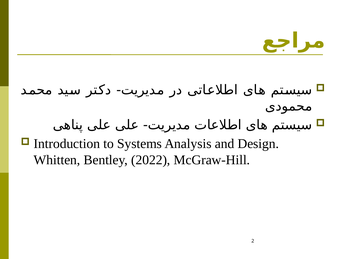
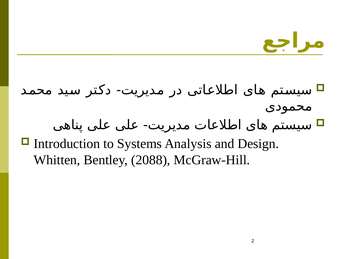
2022: 2022 -> 2088 (151, 160)
